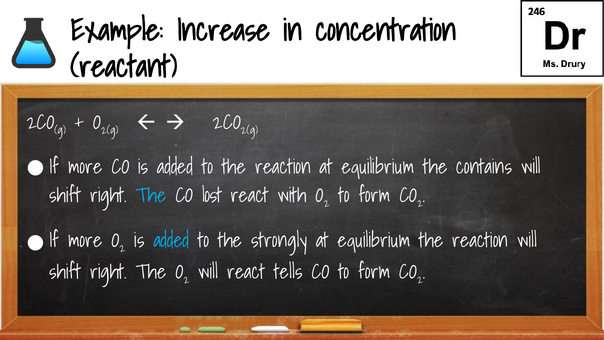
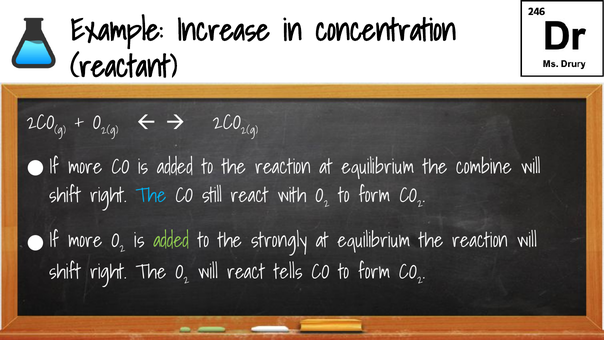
contains: contains -> combine (484, 167)
lost: lost -> still (212, 195)
added colour: light blue -> light green (171, 240)
